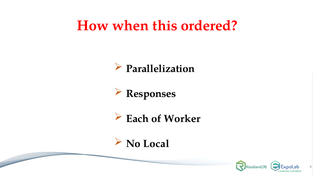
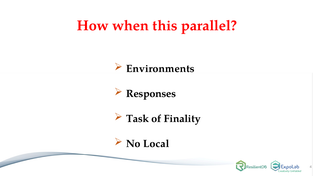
ordered: ordered -> parallel (209, 26)
Parallelization: Parallelization -> Environments (160, 69)
Each: Each -> Task (138, 119)
Worker: Worker -> Finality (182, 119)
